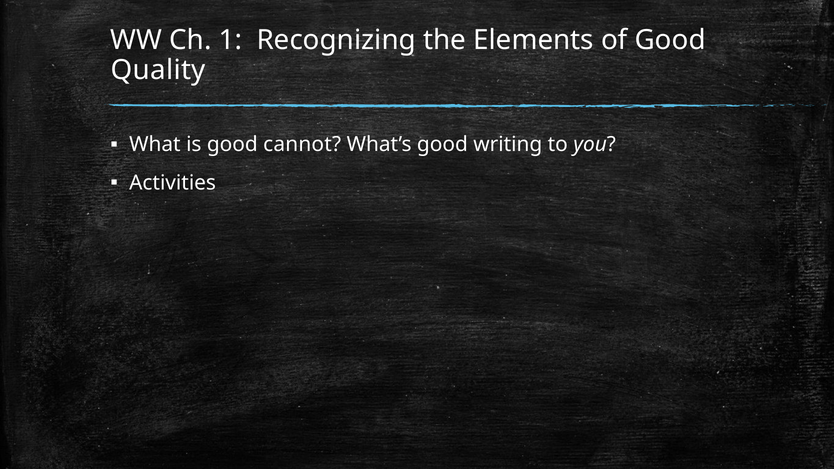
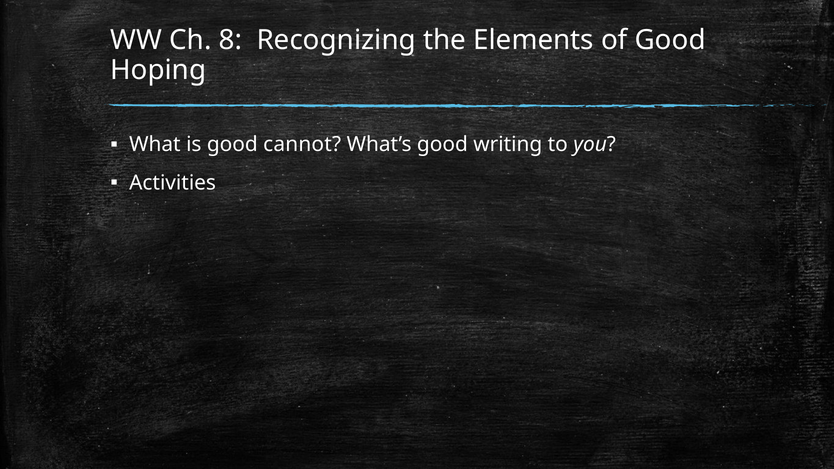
1: 1 -> 8 (230, 40)
Quality: Quality -> Hoping (158, 70)
